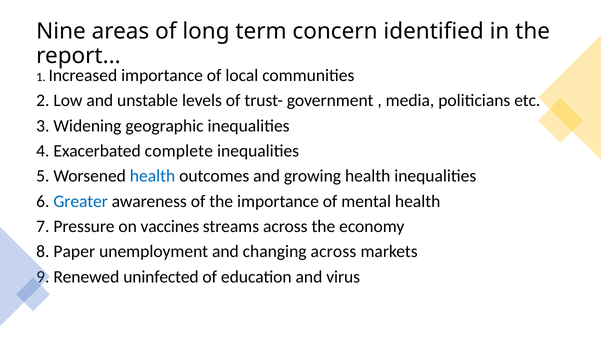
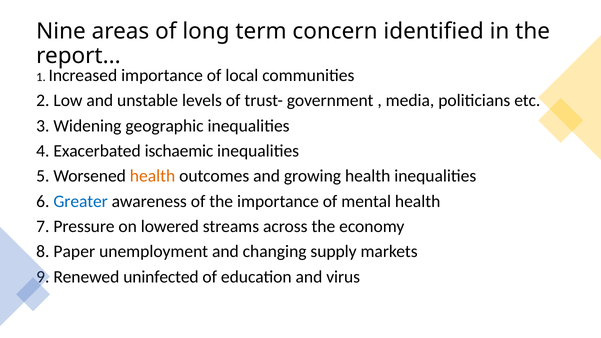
complete: complete -> ischaemic (179, 151)
health colour: blue -> orange (153, 176)
vaccines: vaccines -> lowered (170, 227)
changing across: across -> supply (334, 252)
